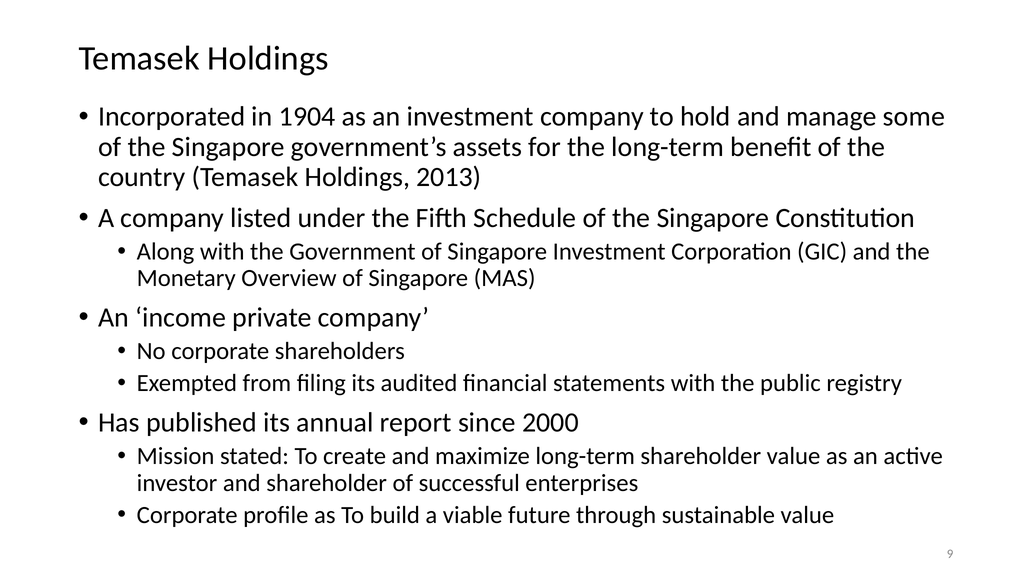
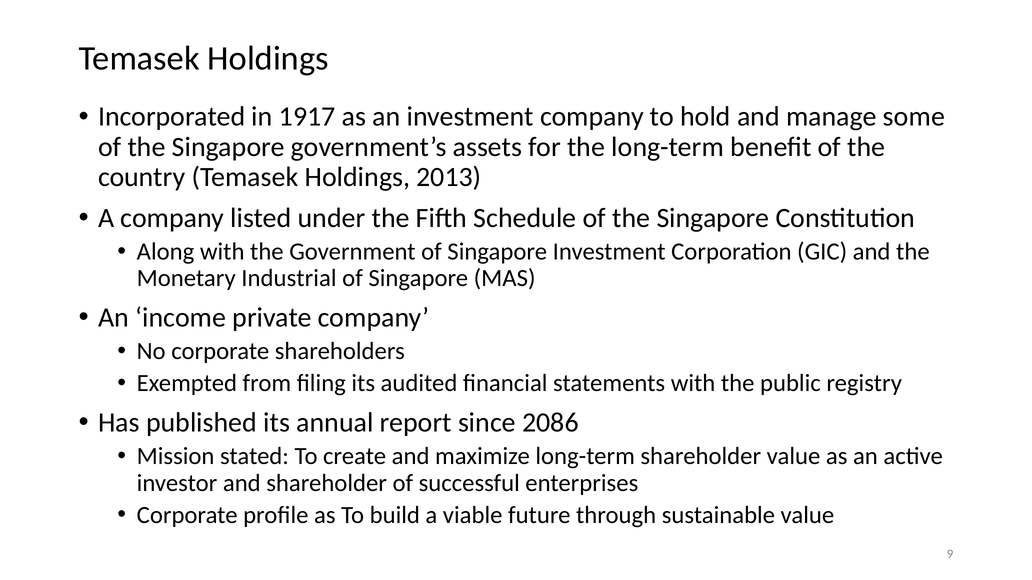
1904: 1904 -> 1917 (307, 117)
Overview: Overview -> Industrial (289, 279)
2000: 2000 -> 2086 (550, 423)
